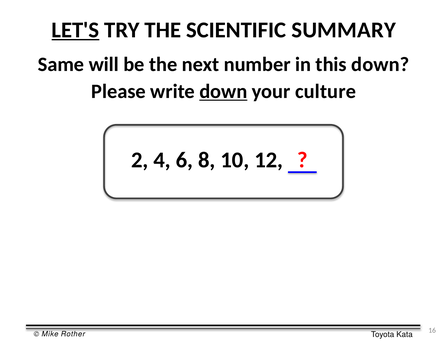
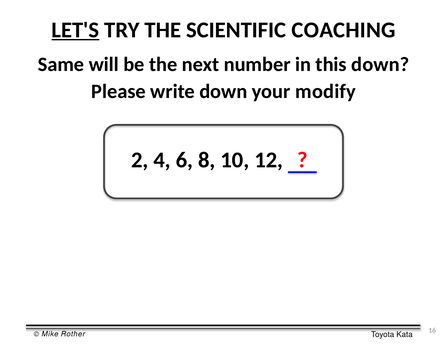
SUMMARY: SUMMARY -> COACHING (344, 30)
down underline: present -> none (223, 91)
culture: culture -> modify (326, 91)
